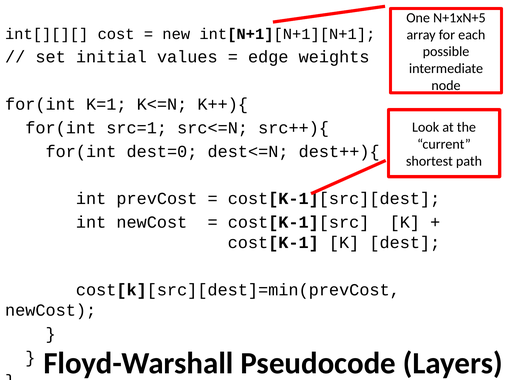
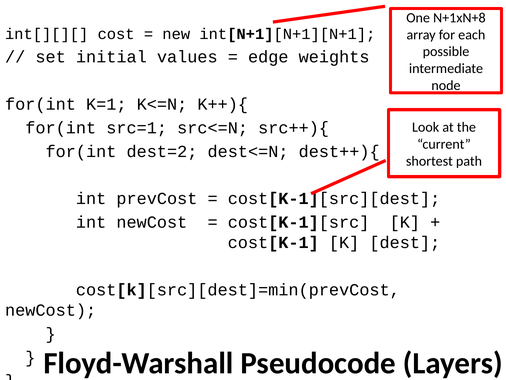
N+1xN+5: N+1xN+5 -> N+1xN+8 (459, 18)
dest=0: dest=0 -> dest=2 (162, 151)
